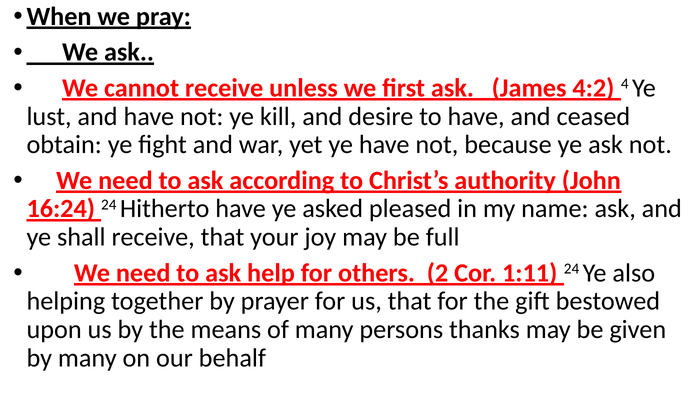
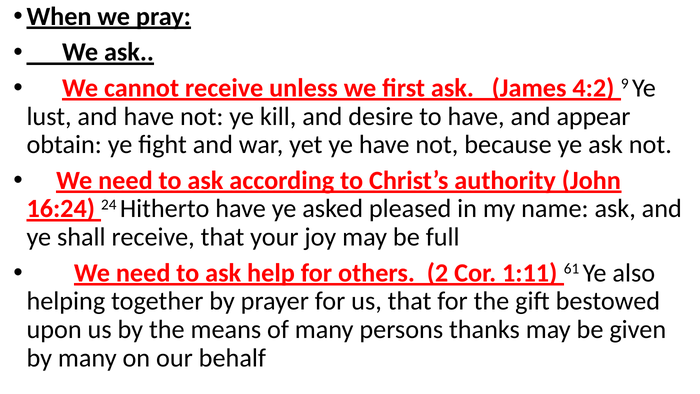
4: 4 -> 9 (625, 84)
ceased: ceased -> appear (594, 116)
24: 24 -> 61 (572, 268)
